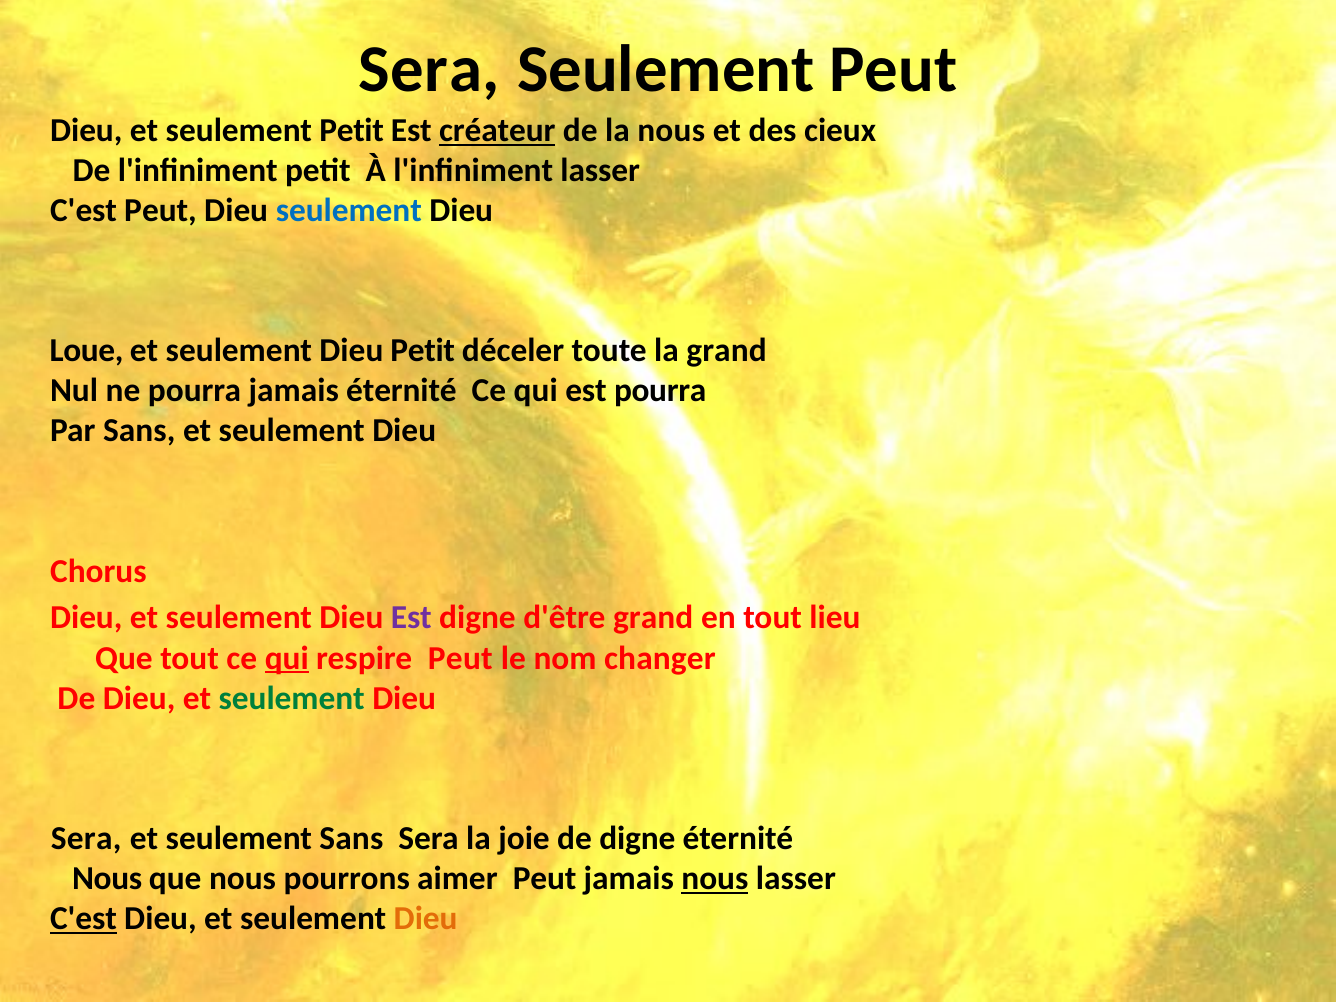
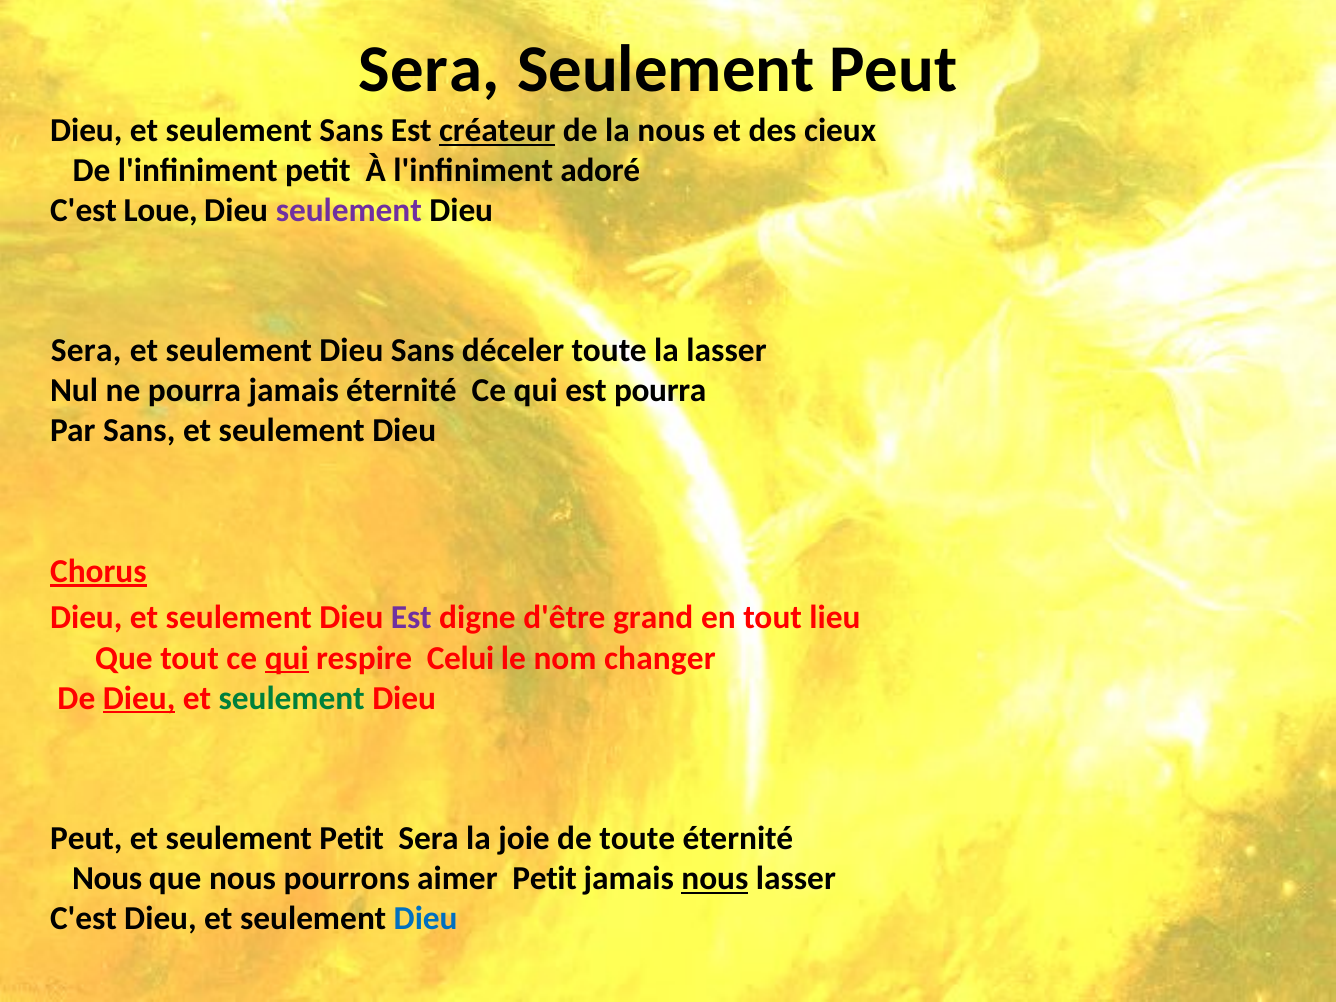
seulement Petit: Petit -> Sans (351, 130)
l'infiniment lasser: lasser -> adoré (600, 170)
C'est Peut: Peut -> Loue (161, 210)
seulement colour: blue -> purple (349, 210)
Loue: Loue -> Sera (86, 351)
Dieu Petit: Petit -> Sans (423, 351)
la grand: grand -> lasser (727, 351)
Chorus underline: none -> present (98, 571)
respire Peut: Peut -> Celui (461, 658)
Dieu underline: none -> present (139, 698)
Sera: Sera -> Peut (86, 838)
seulement Sans: Sans -> Petit (352, 838)
de digne: digne -> toute (637, 838)
aimer Peut: Peut -> Petit (545, 878)
C'est underline: present -> none (84, 918)
Dieu colour: orange -> blue (426, 918)
